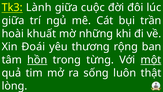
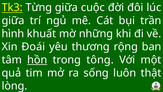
Lành: Lành -> Từng (39, 7)
hoài: hoài -> hình (13, 34)
từng: từng -> tông (100, 60)
một underline: present -> none (151, 60)
